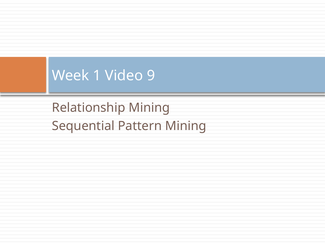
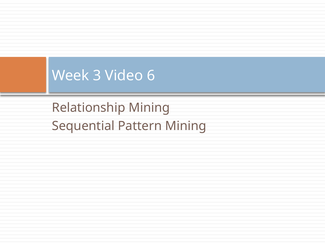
1: 1 -> 3 (97, 75)
9: 9 -> 6 (151, 75)
